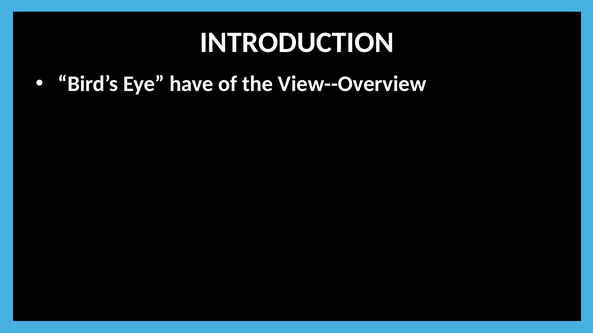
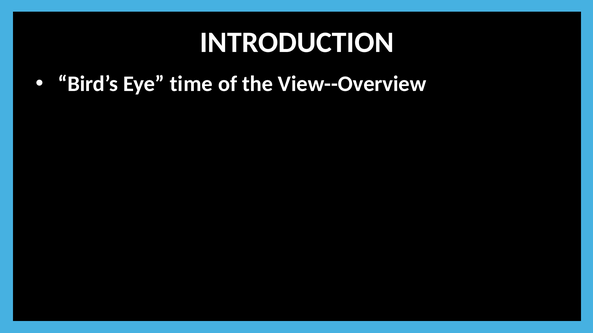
have: have -> time (191, 84)
